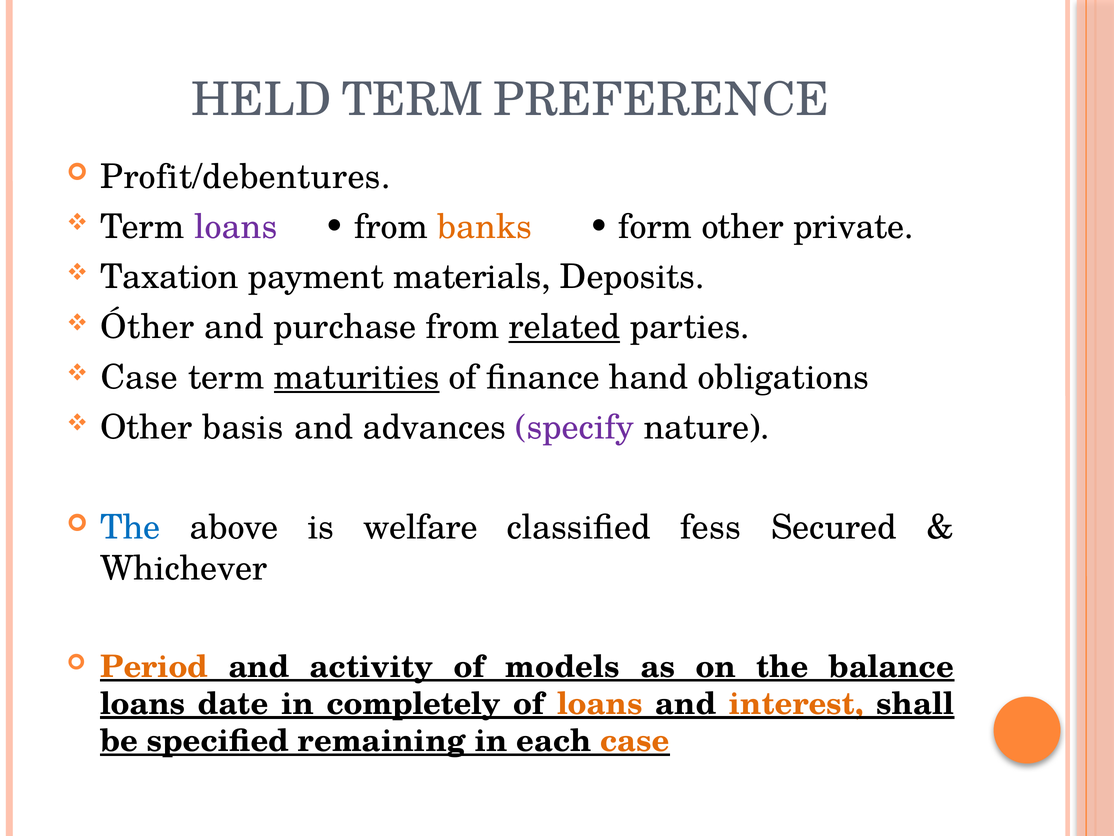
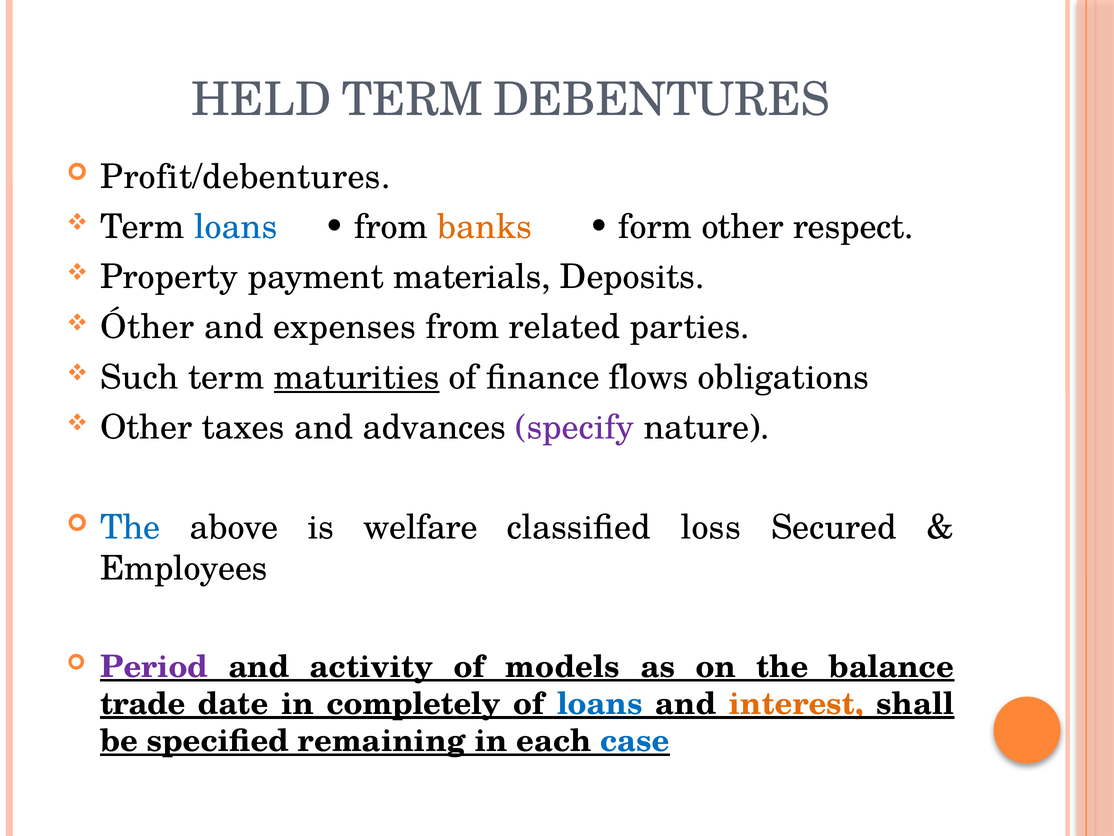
PREFERENCE: PREFERENCE -> DEBENTURES (662, 100)
loans colour: purple -> blue (236, 227)
private: private -> respect (853, 227)
Taxation: Taxation -> Property (169, 277)
purchase: purchase -> expenses (345, 327)
related underline: present -> none (564, 327)
Case: Case -> Such (139, 377)
hand: hand -> flows (649, 377)
basis: basis -> taxes (243, 427)
fess: fess -> loss (711, 527)
Whichever: Whichever -> Employees (184, 568)
Period colour: orange -> purple (154, 666)
loans: loans -> trade (143, 704)
loans colour: orange -> blue (600, 704)
case colour: orange -> blue (635, 741)
